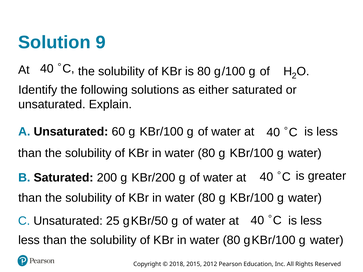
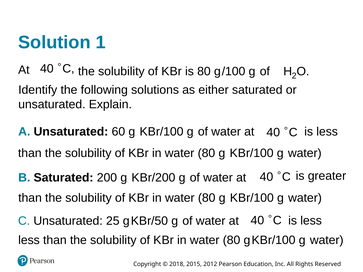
9: 9 -> 1 (101, 42)
